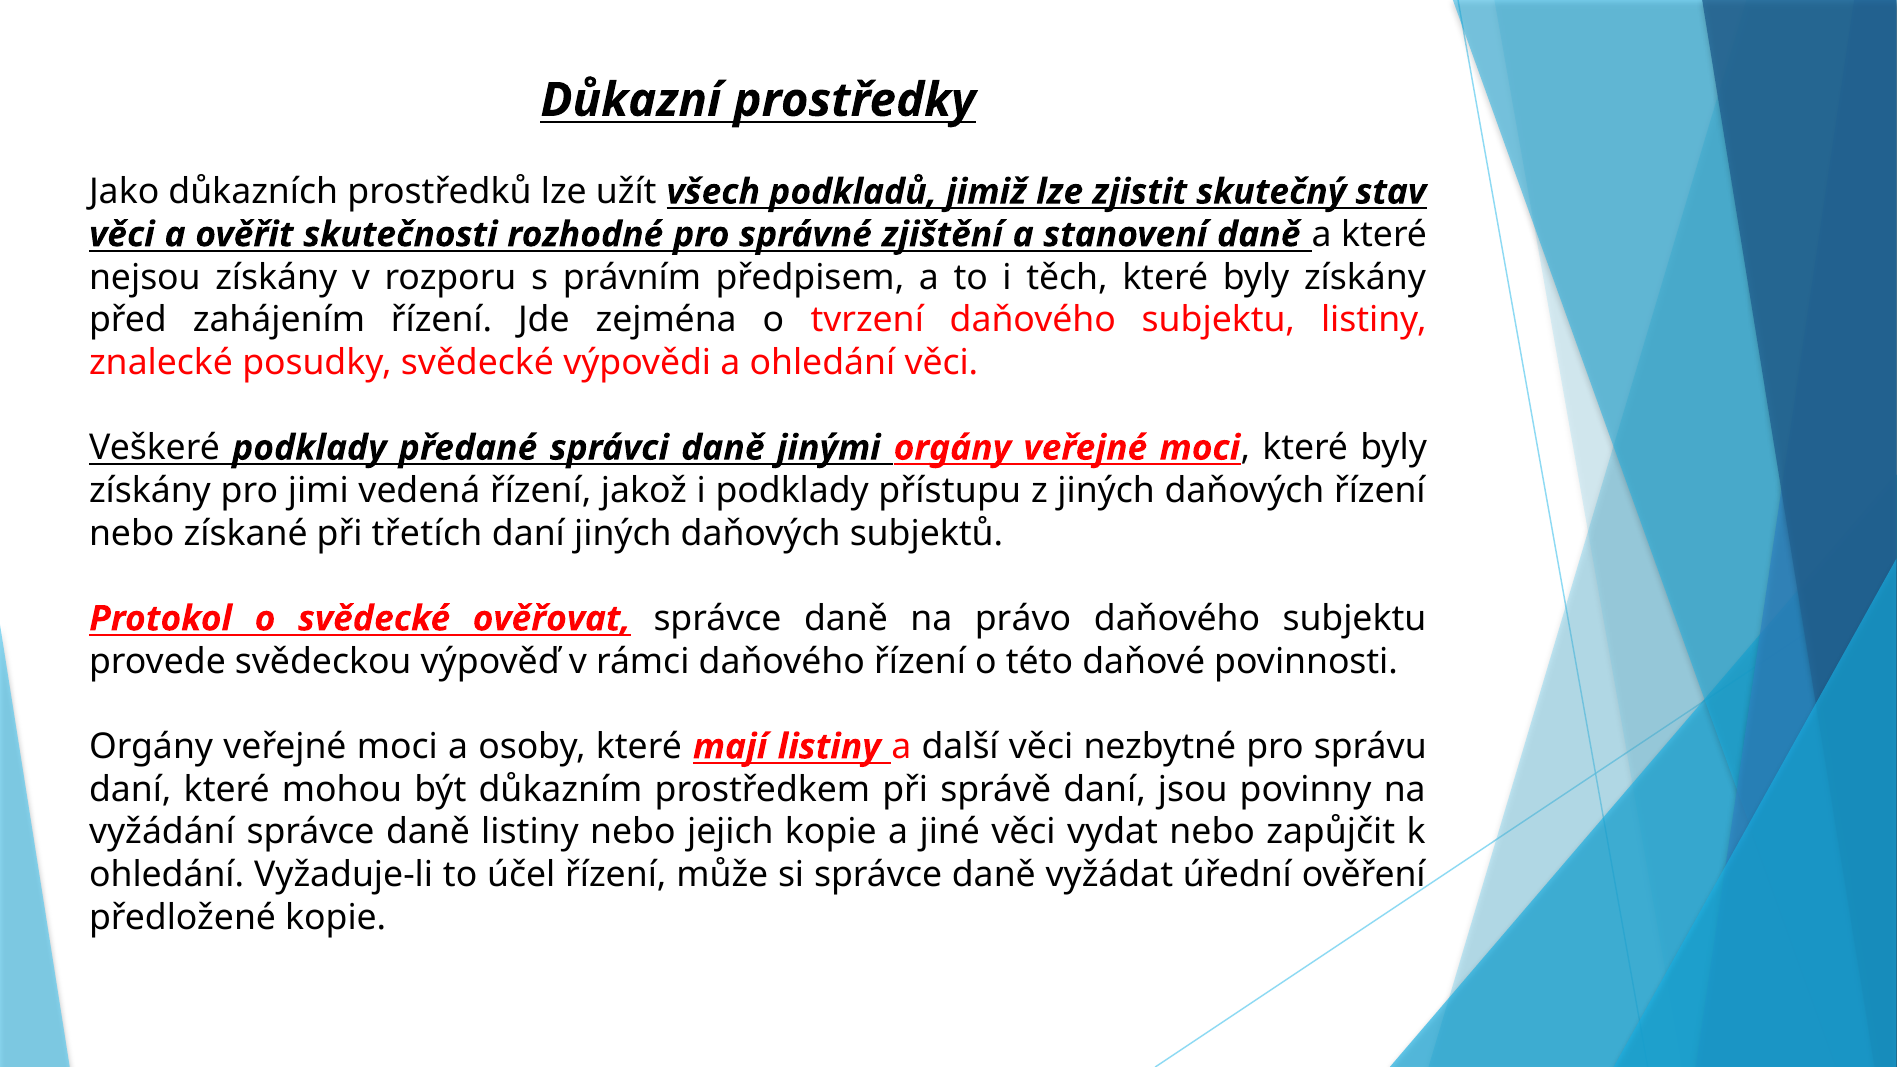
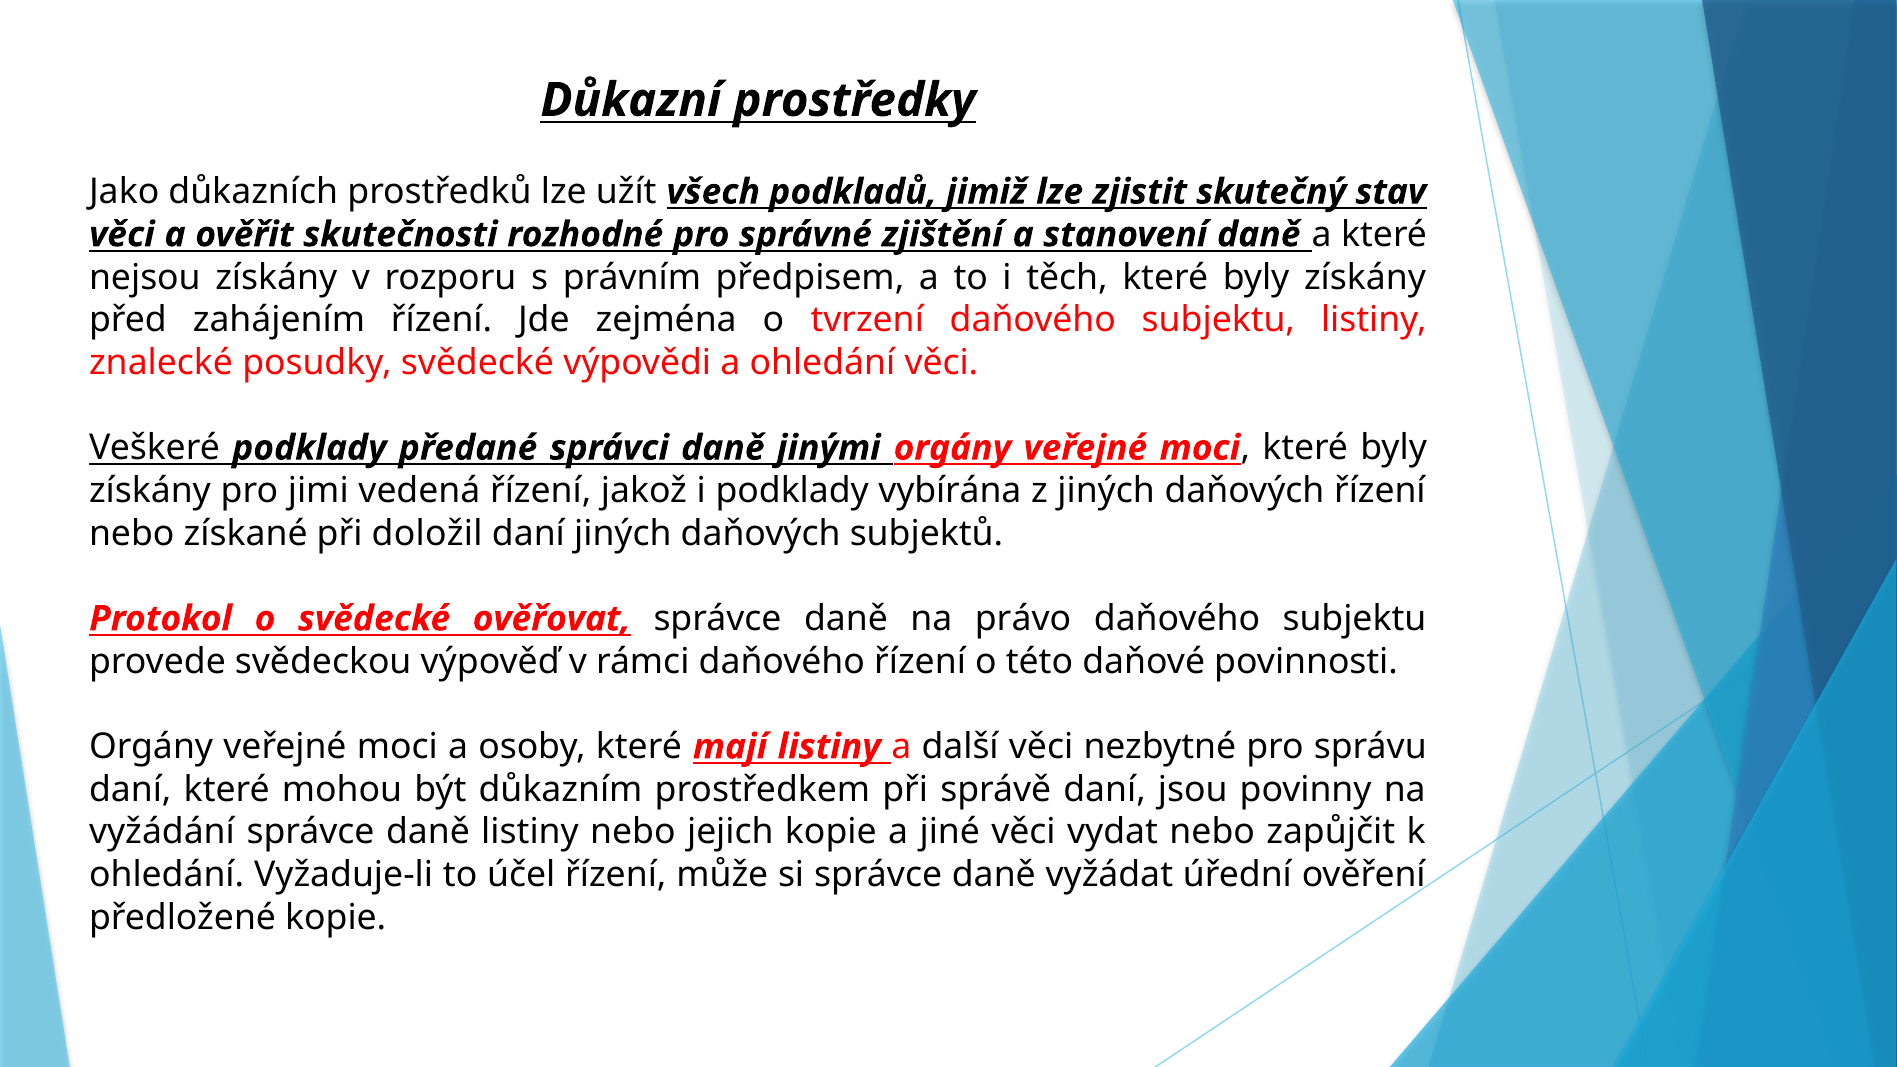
přístupu: přístupu -> vybírána (950, 491)
třetích: třetích -> doložil (427, 533)
